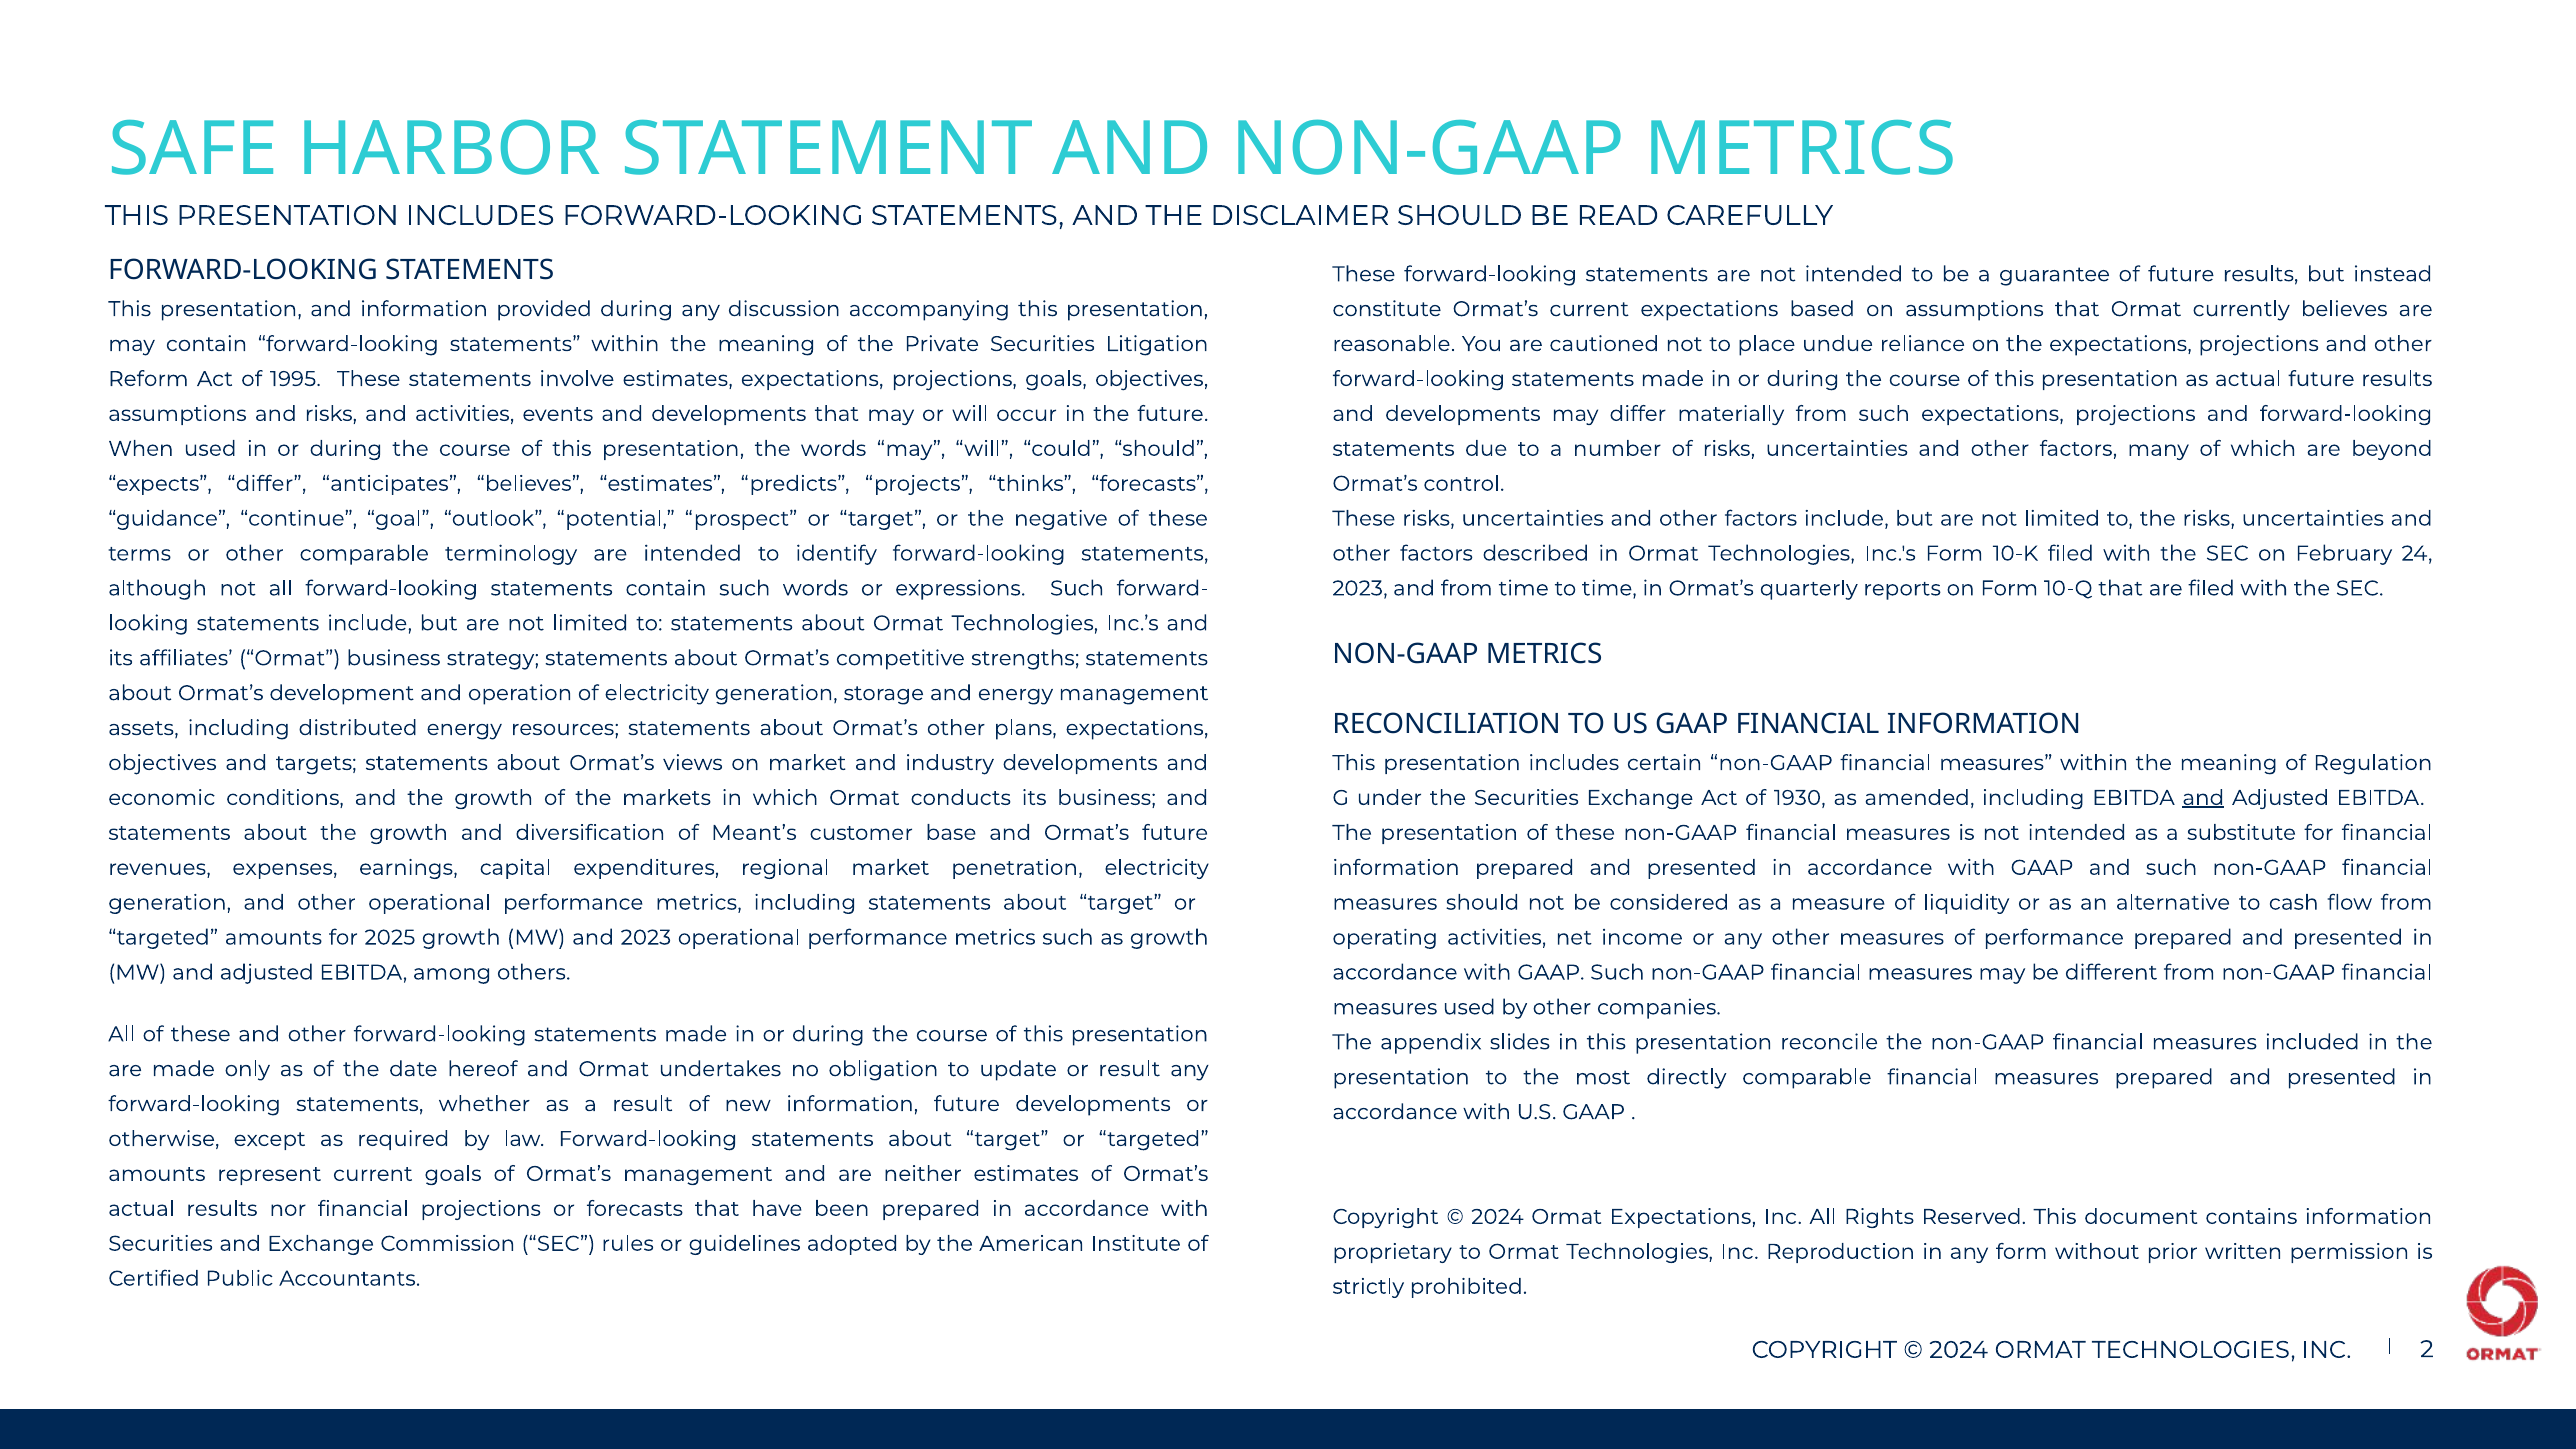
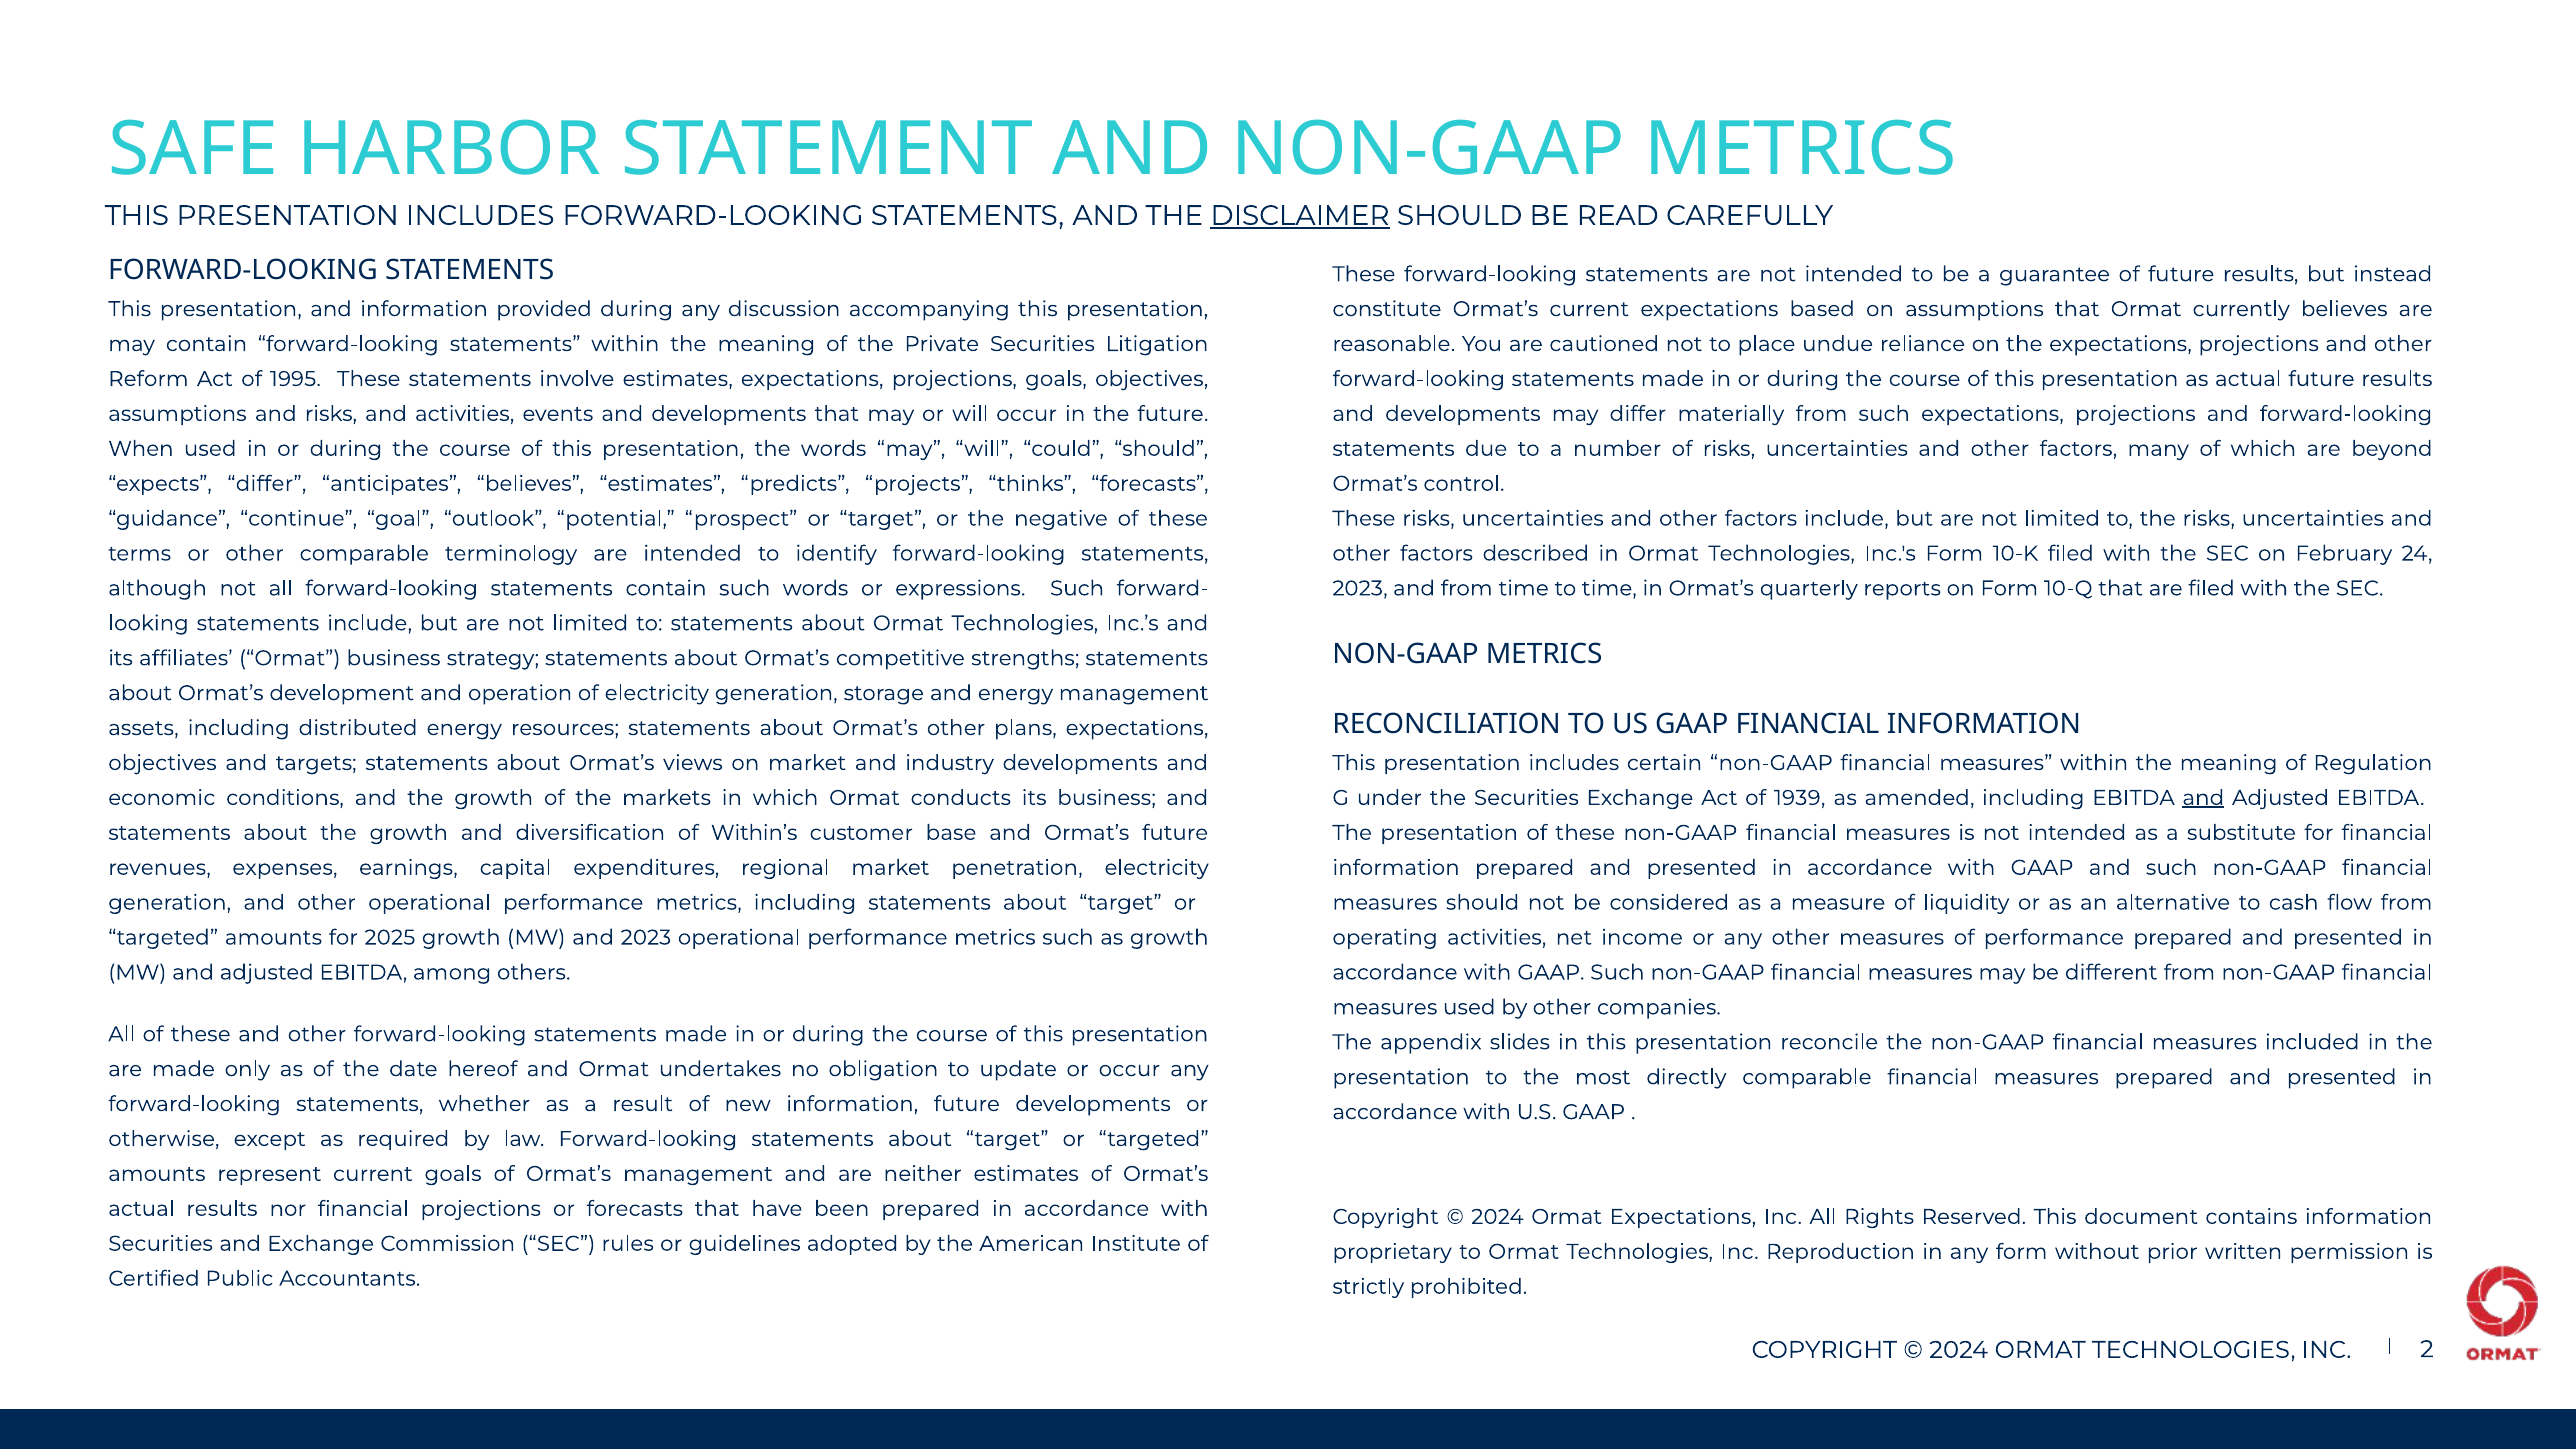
DISCLAIMER underline: none -> present (1300, 216)
1930: 1930 -> 1939 (1800, 798)
Meant’s: Meant’s -> Within’s (754, 833)
or result: result -> occur (1129, 1069)
